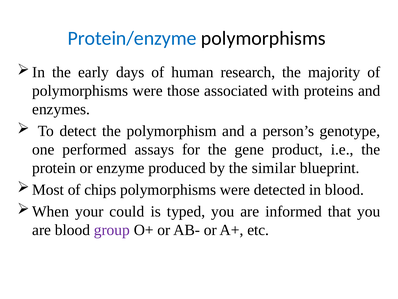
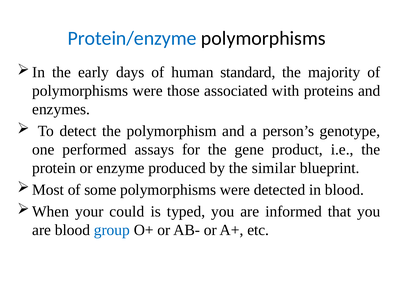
research: research -> standard (248, 72)
chips: chips -> some (100, 189)
group colour: purple -> blue (112, 230)
